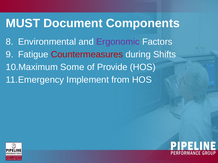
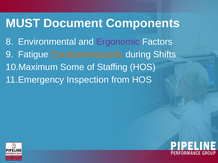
Countermeasures colour: red -> orange (87, 55)
Provide: Provide -> Staffing (112, 67)
Implement: Implement -> Inspection (88, 80)
